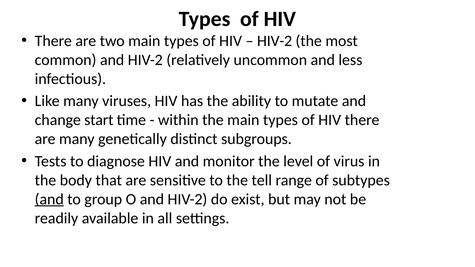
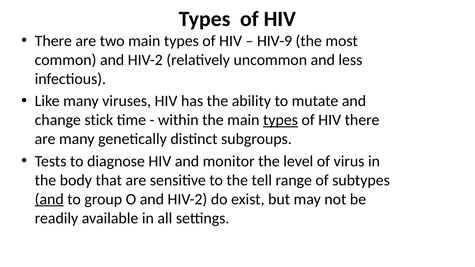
HIV-2: HIV-2 -> HIV-9 (275, 41)
start: start -> stick (99, 120)
types underline: none -> present (280, 120)
